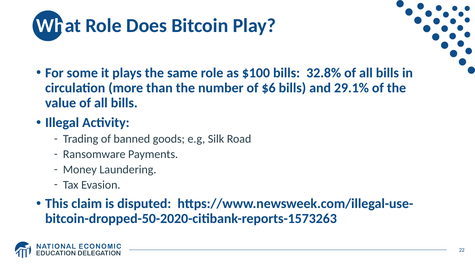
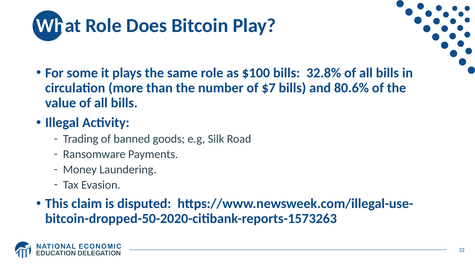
$6: $6 -> $7 (269, 88)
29.1%: 29.1% -> 80.6% (351, 88)
